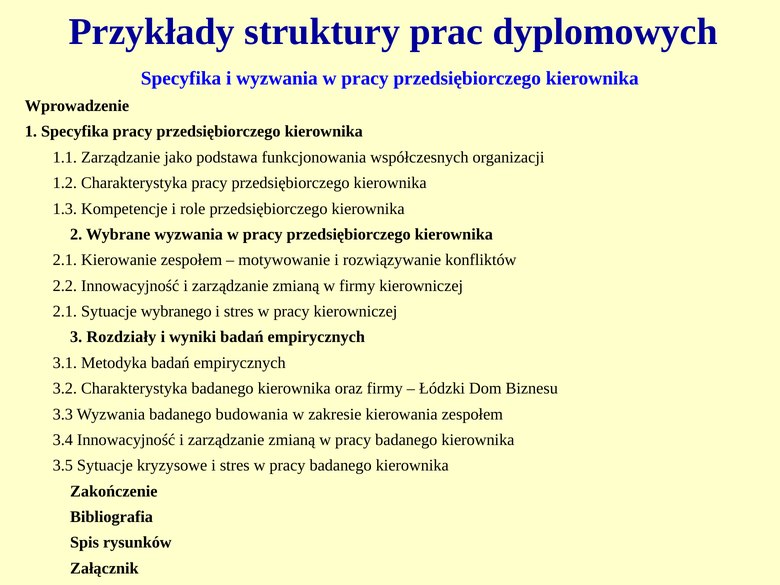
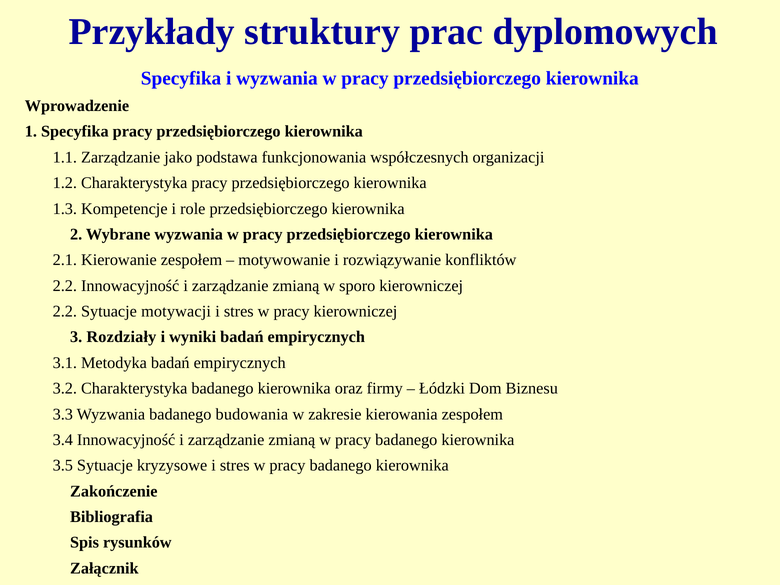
w firmy: firmy -> sporo (357, 286)
2.1: 2.1 -> 2.2 (65, 311)
wybranego: wybranego -> motywacji (176, 311)
